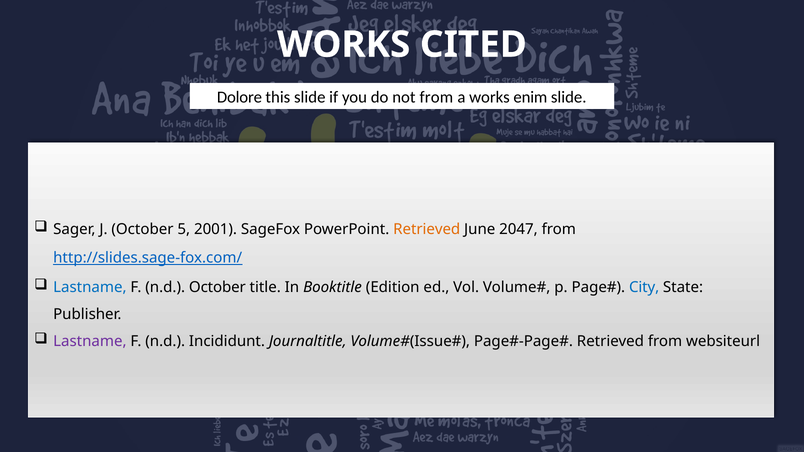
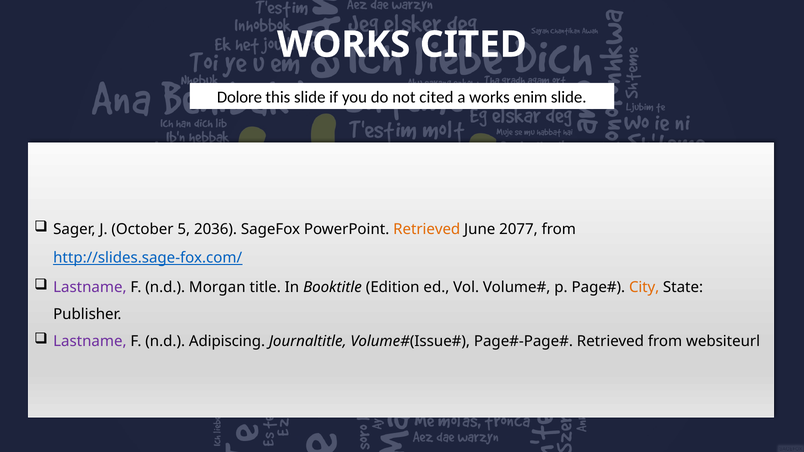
not from: from -> cited (436, 97)
2001: 2001 -> 2036 (216, 229)
2047: 2047 -> 2077 (518, 229)
Lastname colour: blue -> purple (90, 287)
n.d October: October -> Morgan (217, 287)
City colour: blue -> orange (644, 287)
Incididunt: Incididunt -> Adipiscing (227, 342)
